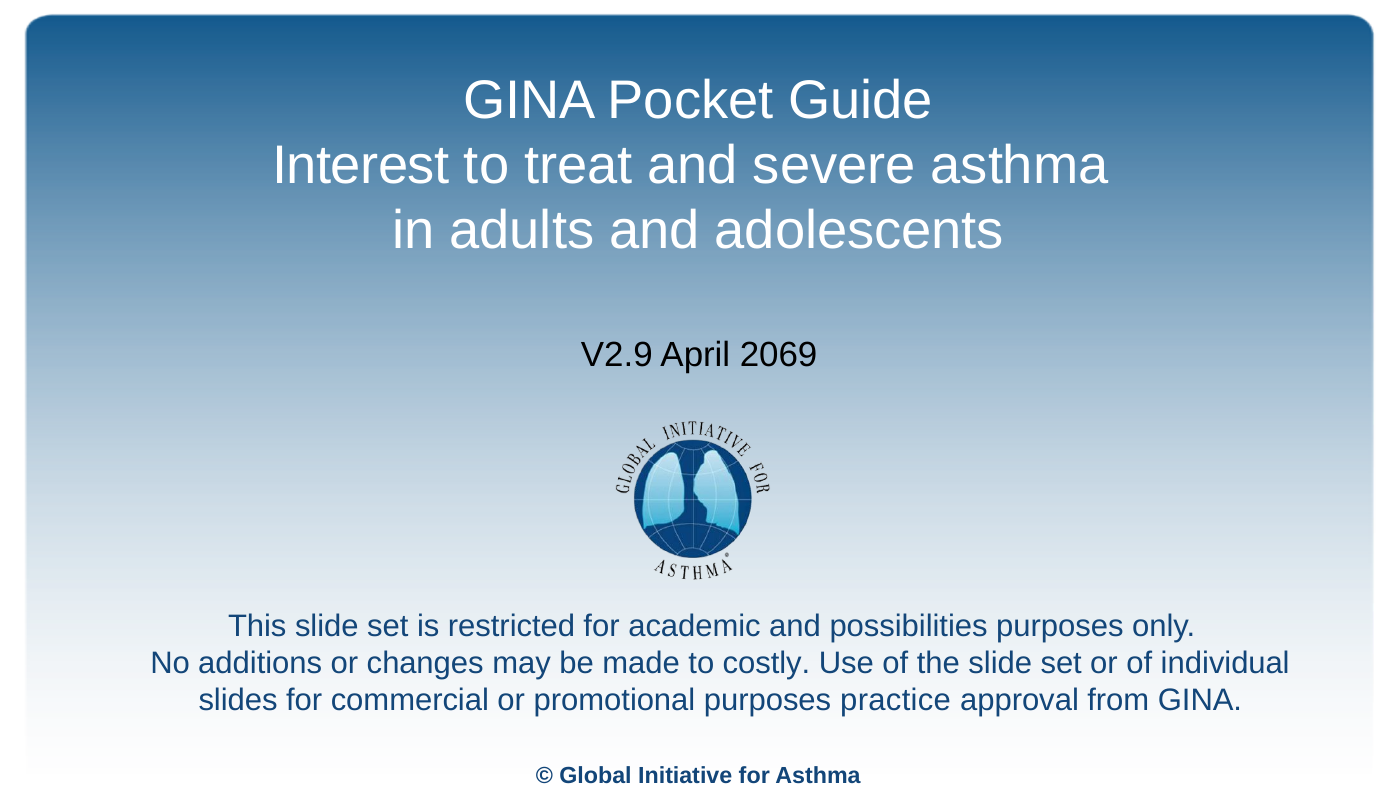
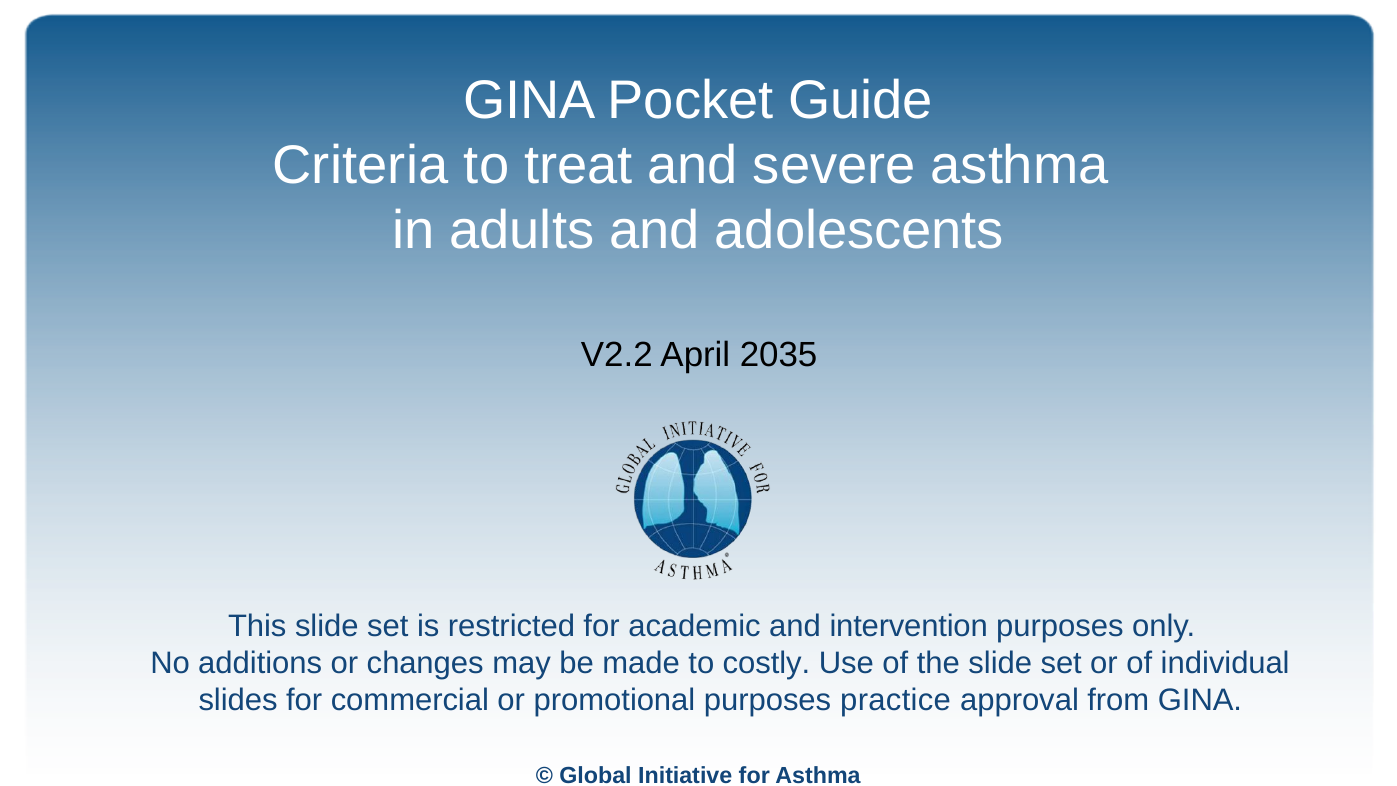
Interest: Interest -> Criteria (361, 166)
V2.9: V2.9 -> V2.2 (617, 355)
2069: 2069 -> 2035 (779, 355)
possibilities: possibilities -> intervention (909, 626)
